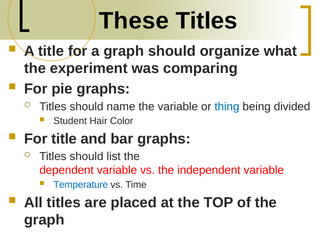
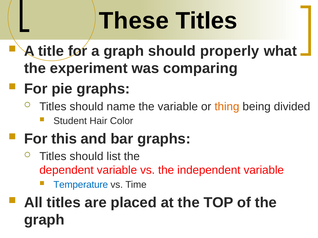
organize: organize -> properly (230, 51)
thing colour: blue -> orange (227, 107)
For title: title -> this (64, 139)
